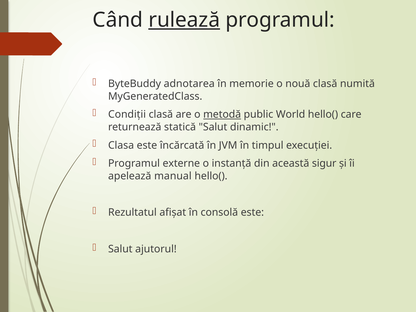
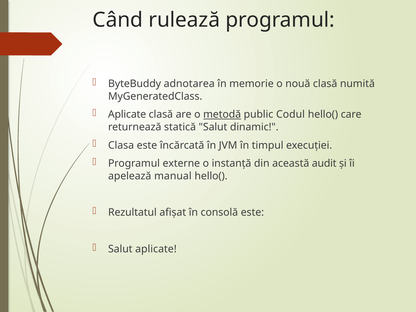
rulează underline: present -> none (184, 20)
Condiții: Condiții -> Aplicate (127, 115)
World: World -> Codul (291, 115)
sigur: sigur -> audit (324, 164)
Salut ajutorul: ajutorul -> aplicate (156, 249)
